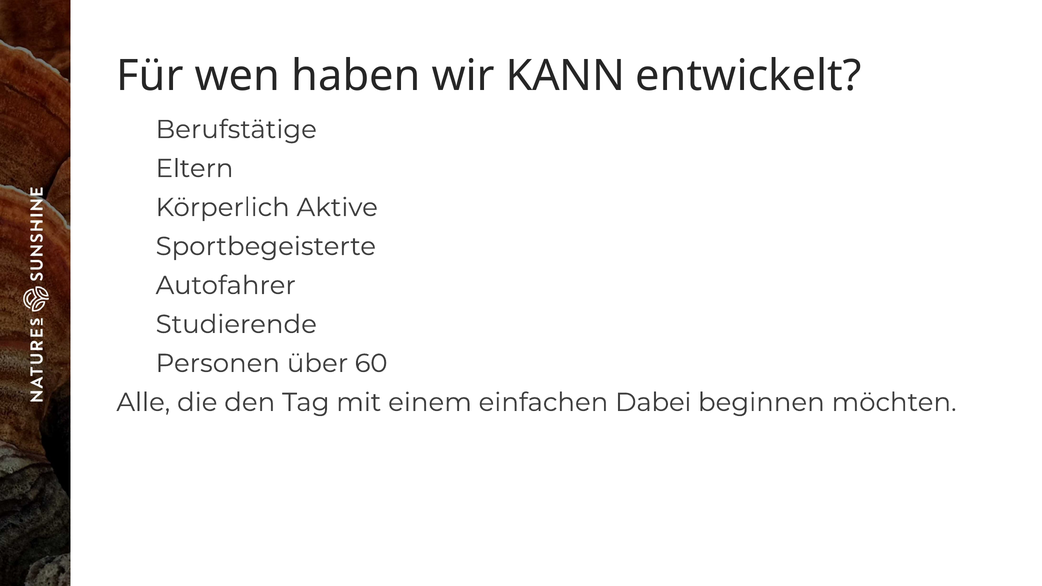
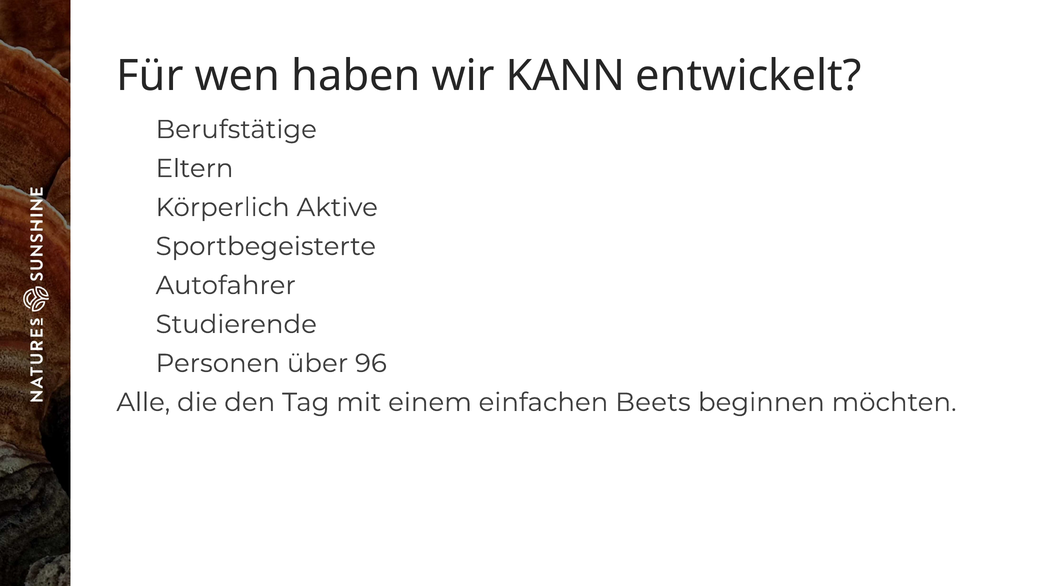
60: 60 -> 96 (371, 363)
Dabei: Dabei -> Beets (653, 402)
